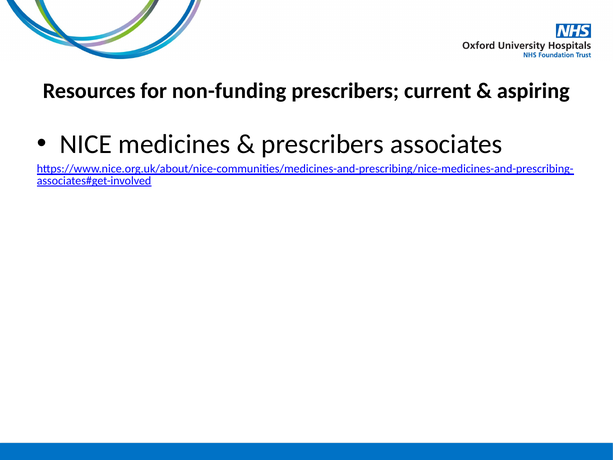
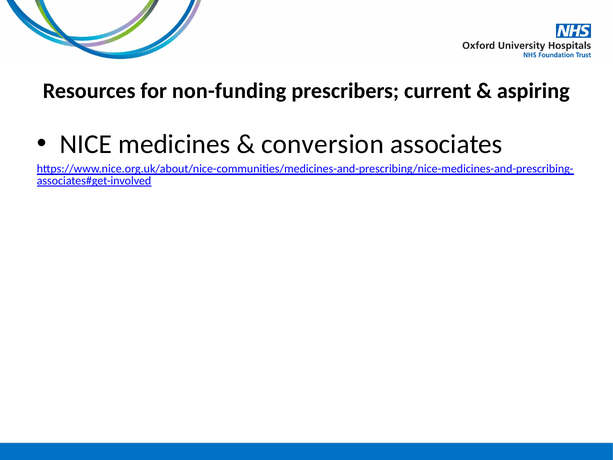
prescribers: prescribers -> conversion (323, 144)
